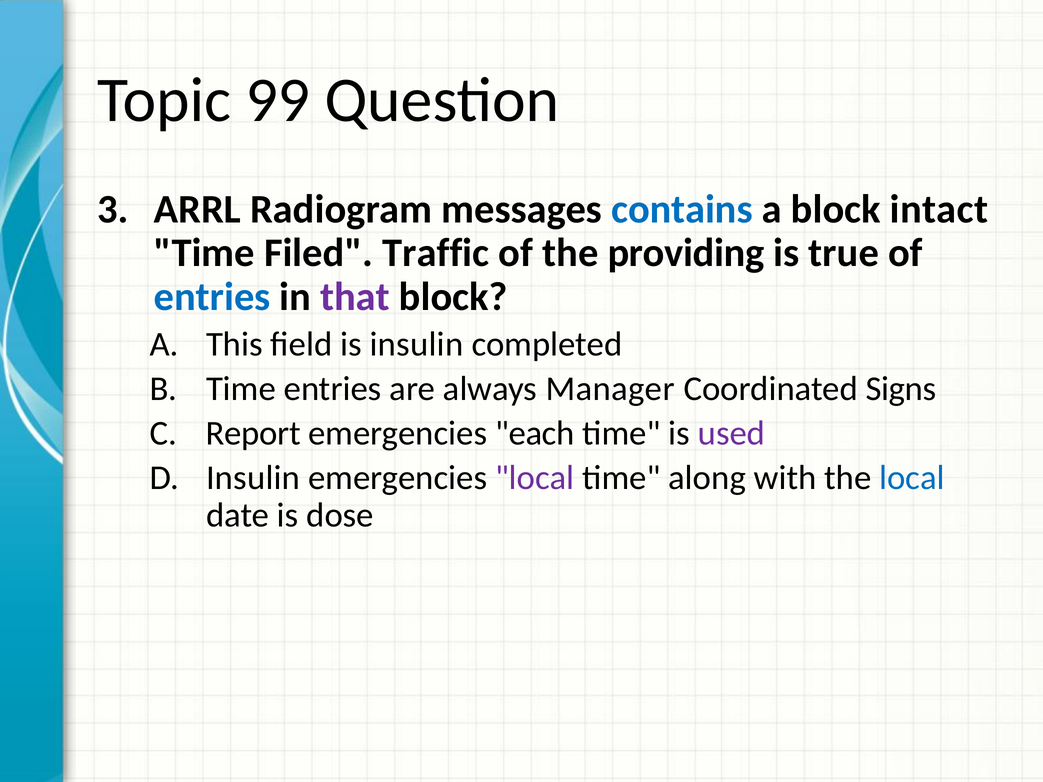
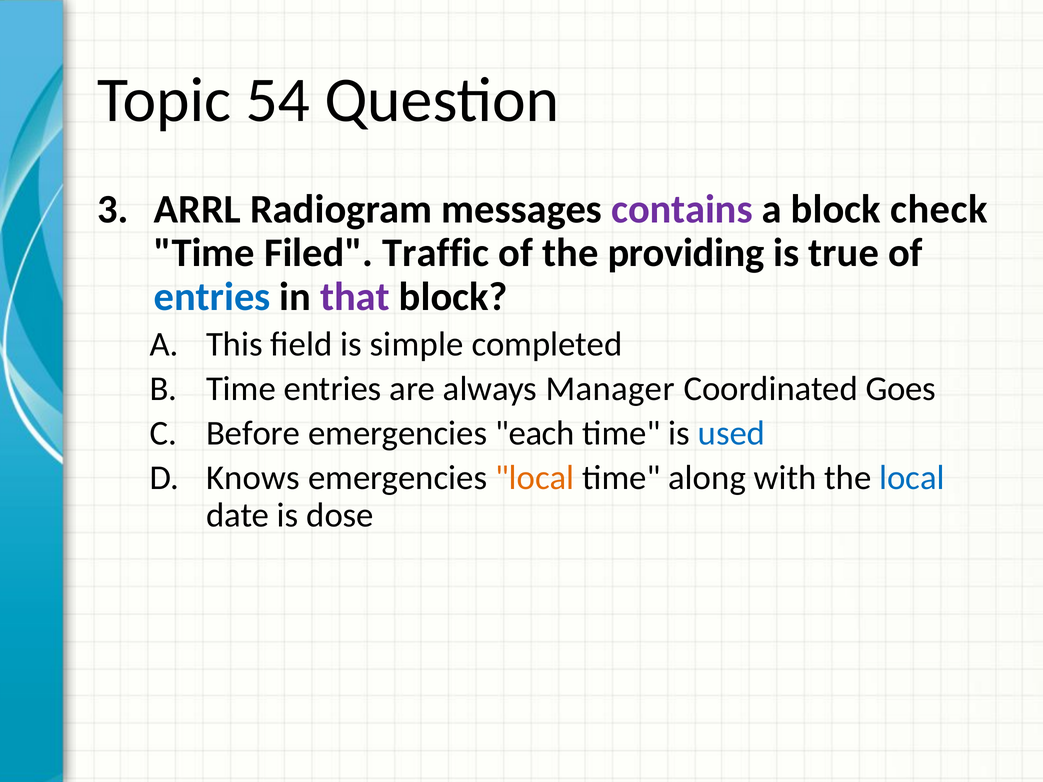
99: 99 -> 54 (278, 100)
contains colour: blue -> purple (682, 209)
intact: intact -> check (939, 209)
is insulin: insulin -> simple (417, 344)
Signs: Signs -> Goes (901, 389)
Report: Report -> Before (253, 433)
used colour: purple -> blue (732, 433)
Insulin: Insulin -> Knows (253, 478)
local colour: purple -> orange (535, 478)
